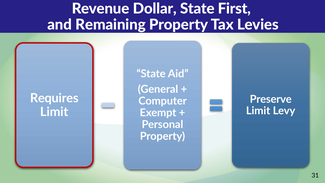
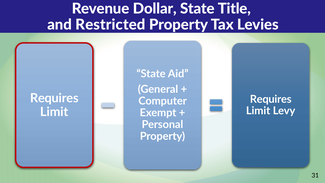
First: First -> Title (234, 9)
Remaining: Remaining -> Restricted (110, 25)
Preserve: Preserve -> Requires (271, 99)
